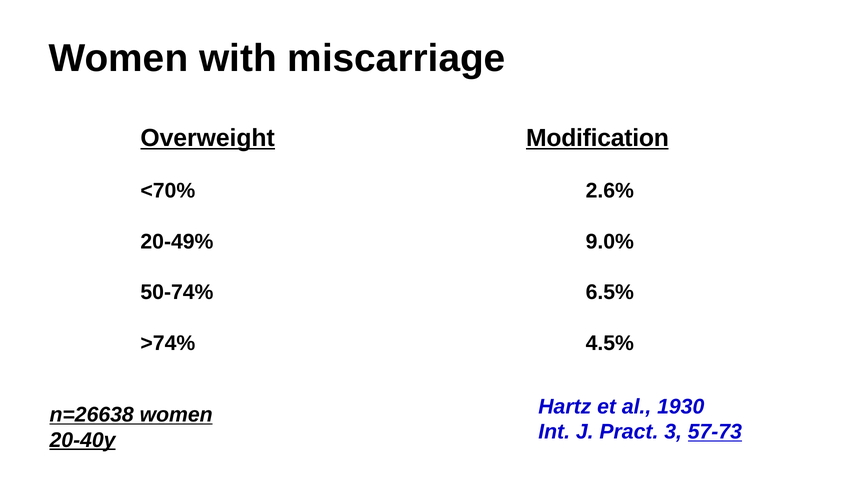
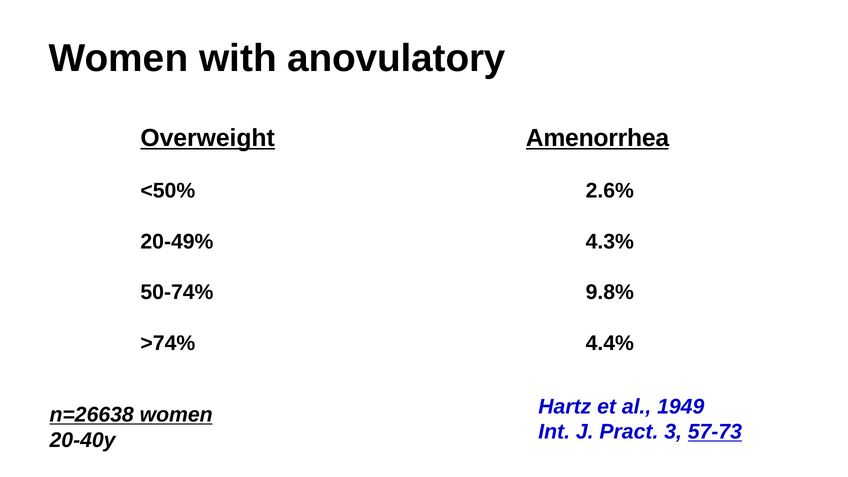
miscarriage: miscarriage -> anovulatory (397, 58)
Modification: Modification -> Amenorrhea (597, 138)
<70%: <70% -> <50% (168, 191)
9.0%: 9.0% -> 4.3% (610, 242)
6.5%: 6.5% -> 9.8% (610, 292)
4.5%: 4.5% -> 4.4% (610, 343)
1930: 1930 -> 1949 (681, 407)
20-40y underline: present -> none (83, 440)
